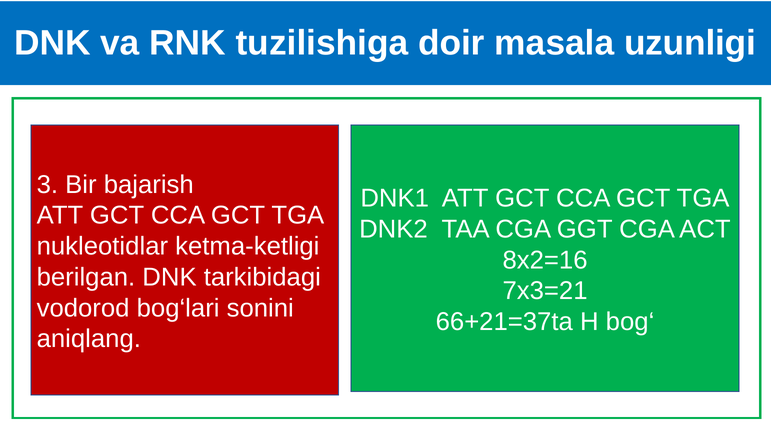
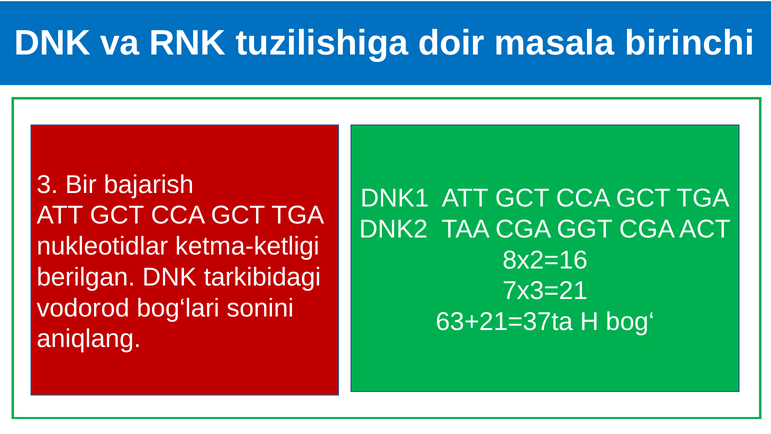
uzunligi: uzunligi -> birinchi (690, 43)
66+21=37ta: 66+21=37ta -> 63+21=37ta (504, 322)
